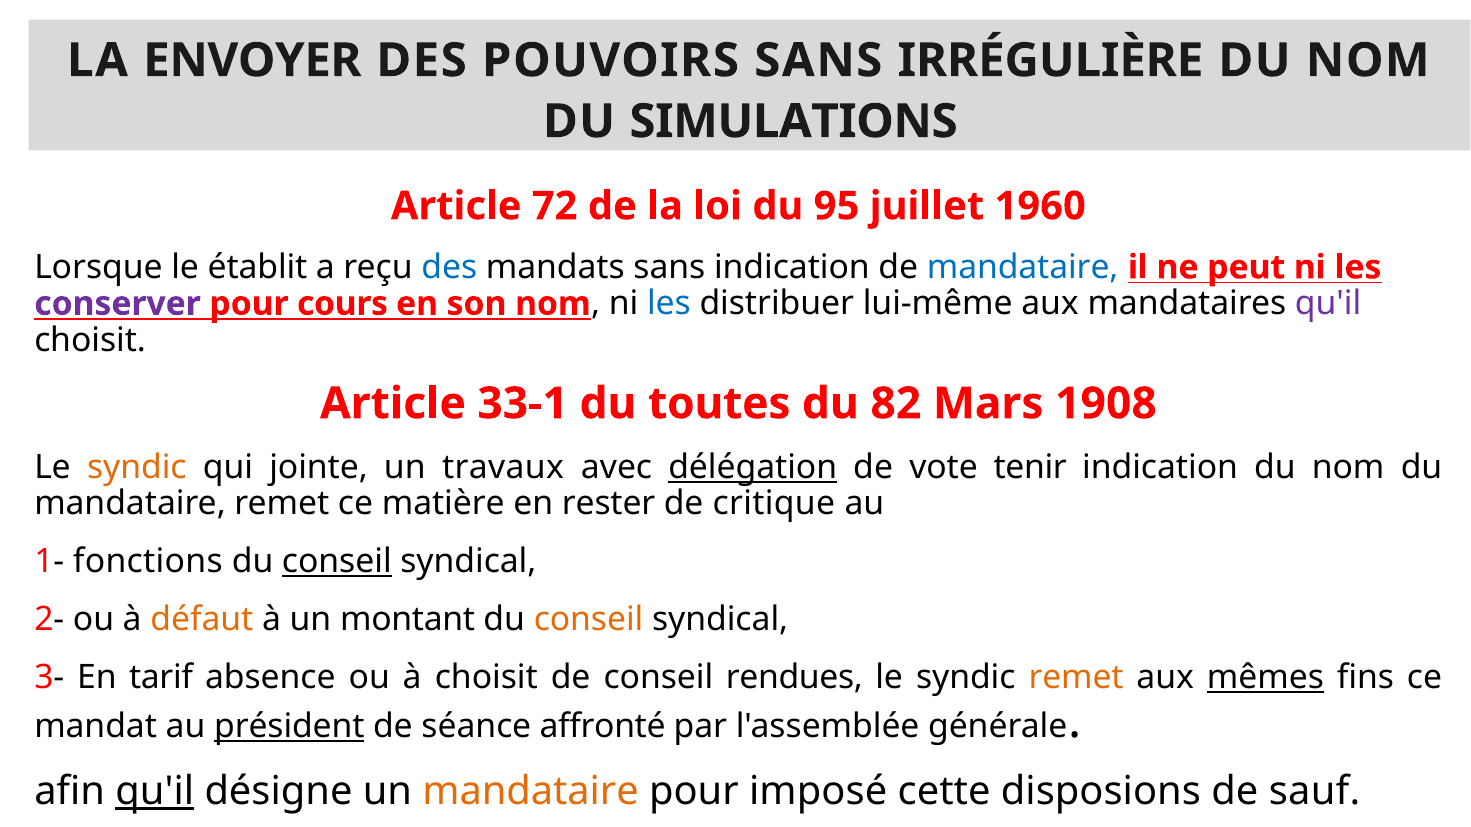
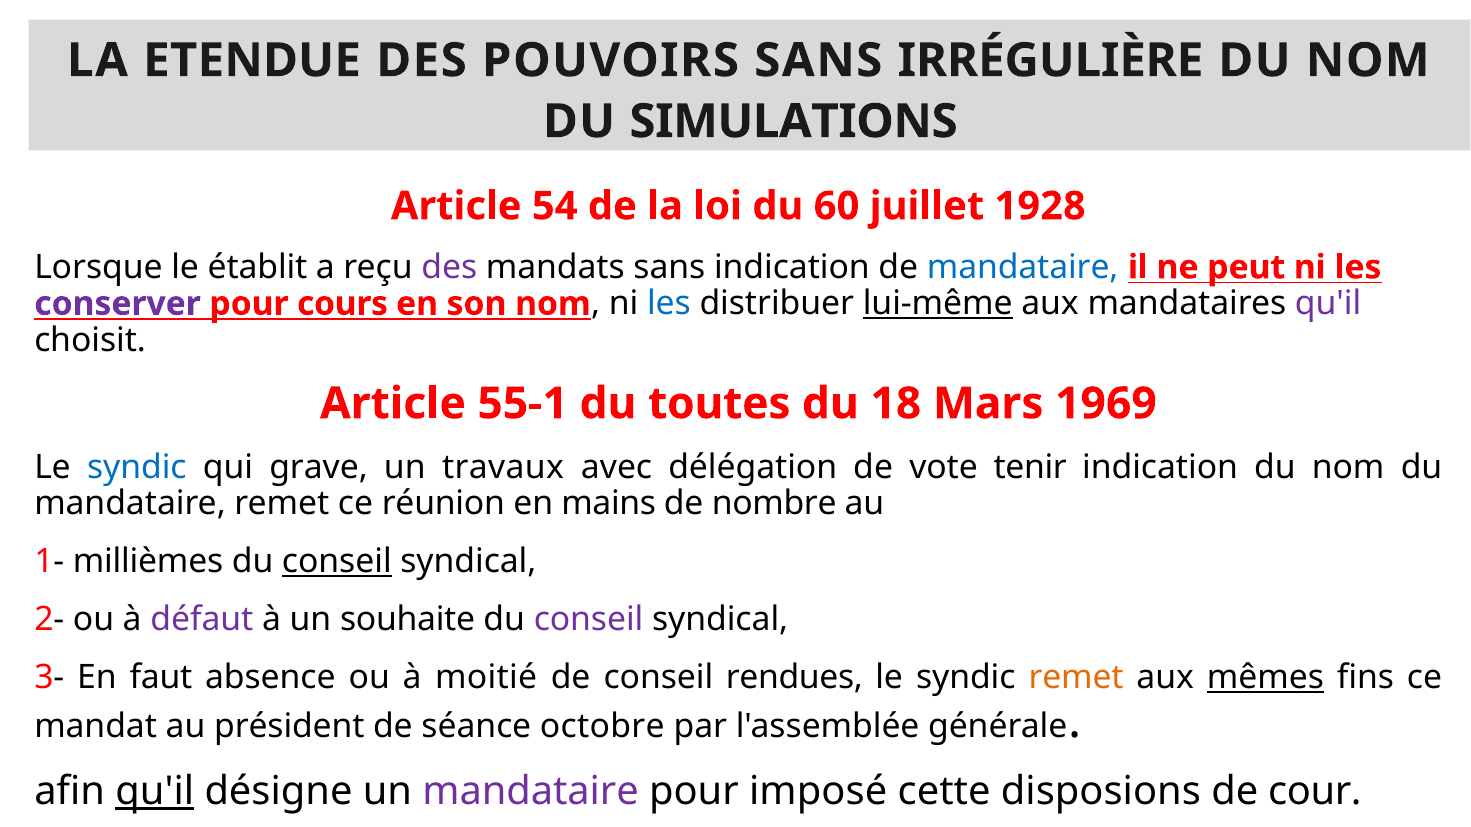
ENVOYER: ENVOYER -> ETENDUE (252, 61)
72: 72 -> 54 (555, 206)
95: 95 -> 60 (837, 206)
1960: 1960 -> 1928 (1040, 206)
des colour: blue -> purple (449, 267)
lui-même underline: none -> present (938, 304)
33-1: 33-1 -> 55-1 (523, 404)
82: 82 -> 18 (896, 404)
1908: 1908 -> 1969 (1106, 404)
syndic colour: orange -> blue (137, 468)
jointe: jointe -> grave (319, 468)
délégation underline: present -> none (753, 468)
matière: matière -> réunion (443, 504)
rester: rester -> mains (609, 504)
critique: critique -> nombre (774, 504)
fonctions: fonctions -> millièmes (148, 562)
défaut colour: orange -> purple (202, 620)
montant: montant -> souhaite (408, 620)
conseil colour: orange -> purple (589, 620)
tarif: tarif -> faut (161, 677)
à choisit: choisit -> moitié (486, 677)
président underline: present -> none (289, 727)
affronté: affronté -> octobre (602, 727)
mandataire colour: orange -> purple (531, 792)
sauf: sauf -> cour (1315, 792)
